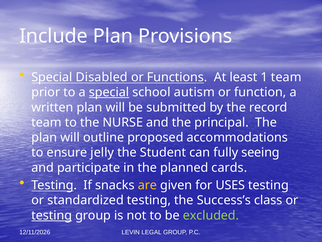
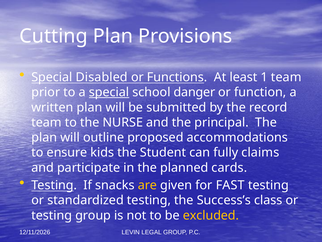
Include: Include -> Cutting (54, 36)
autism: autism -> danger (194, 92)
jelly: jelly -> kids (102, 152)
seeing: seeing -> claims (260, 152)
USES: USES -> FAST (230, 185)
testing underline: present -> none (52, 215)
excluded colour: light green -> yellow (211, 215)
